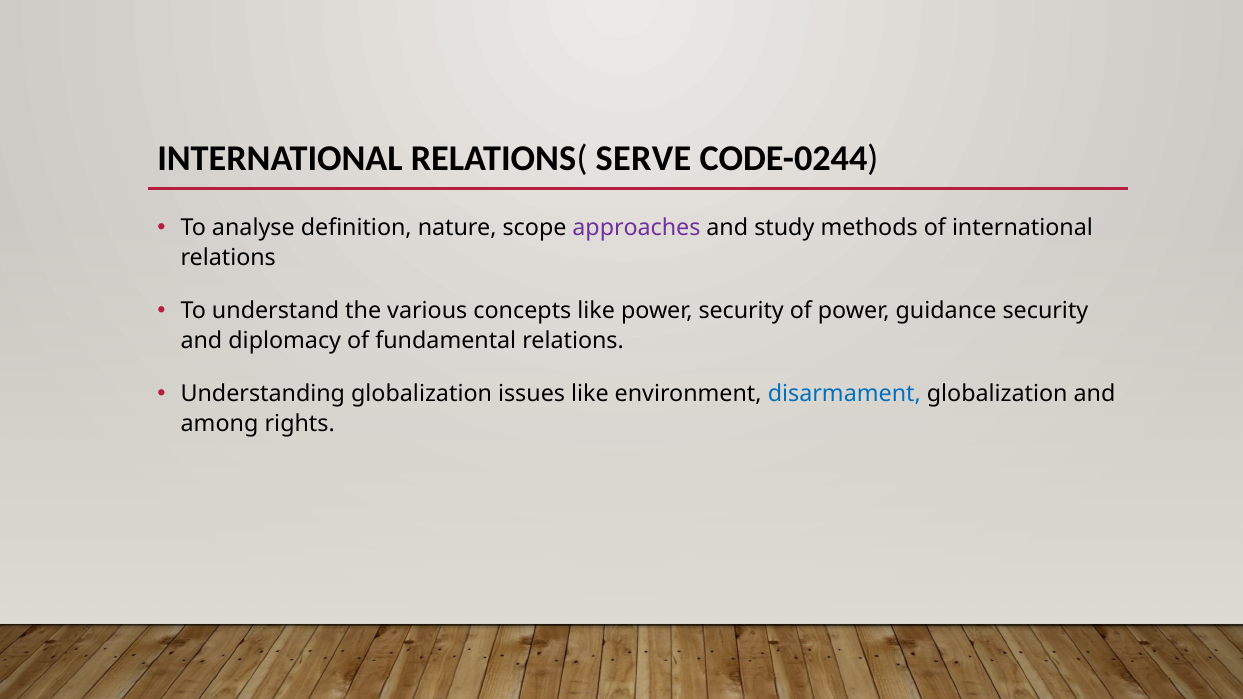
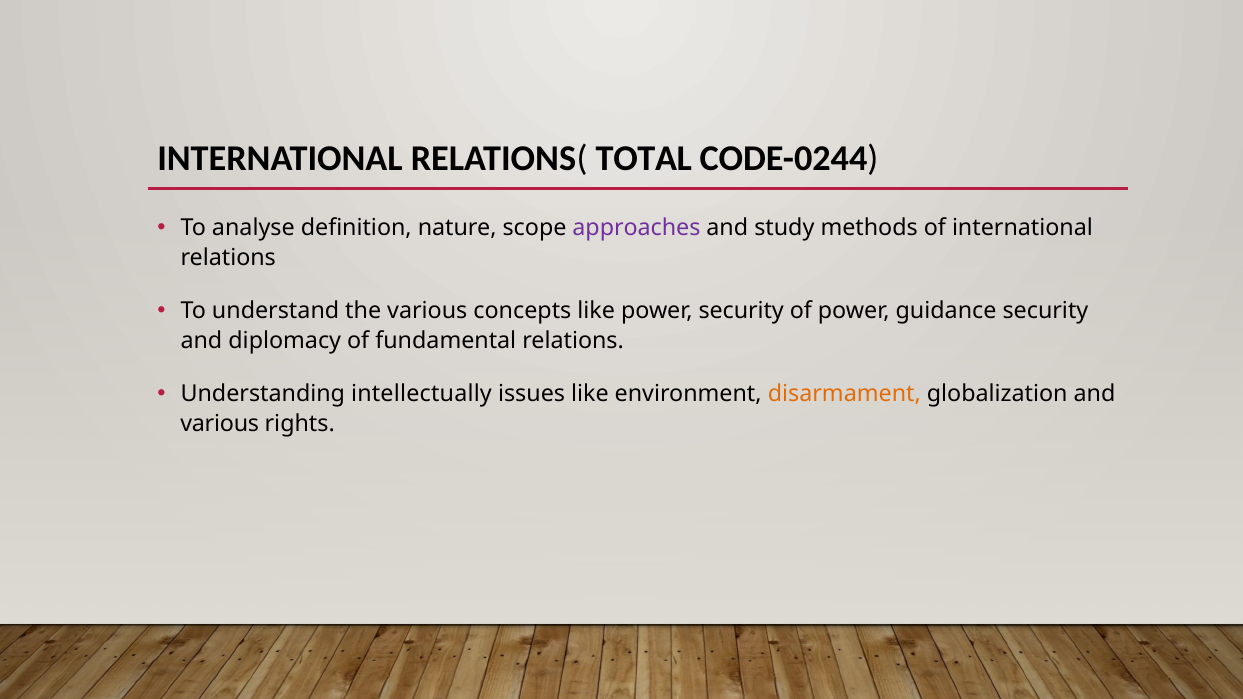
SERVE: SERVE -> TOTAL (644, 159)
Understanding globalization: globalization -> intellectually (421, 394)
disarmament colour: blue -> orange (844, 394)
among: among -> various (220, 424)
